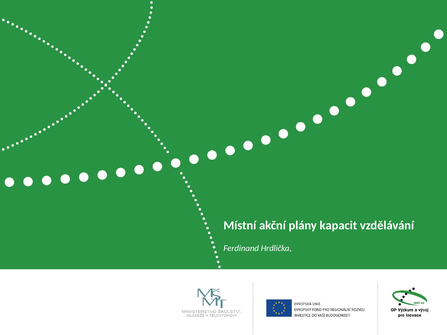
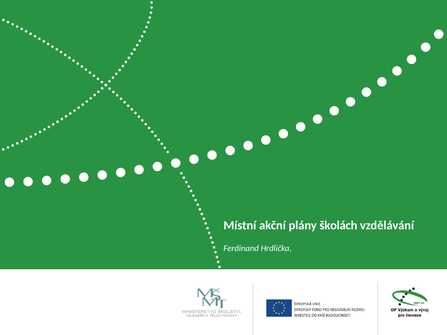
kapacit: kapacit -> školách (338, 226)
